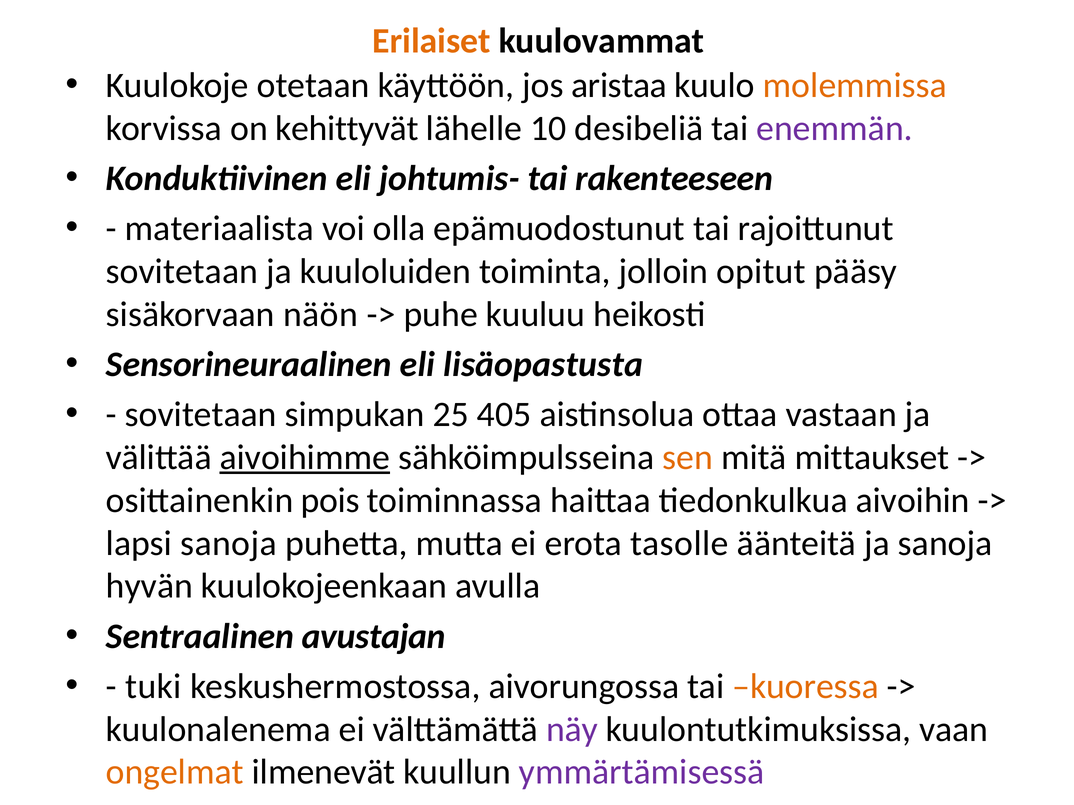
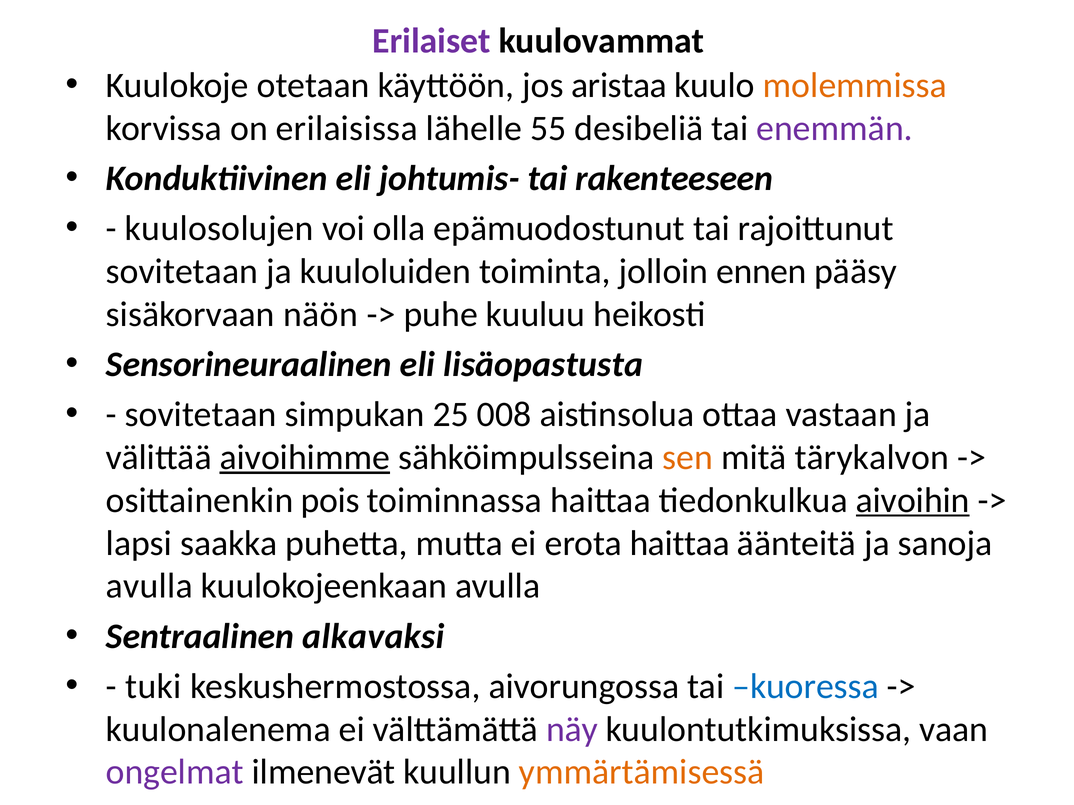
Erilaiset colour: orange -> purple (431, 41)
kehittyvät: kehittyvät -> erilaisissa (347, 128)
10: 10 -> 55 (548, 128)
materiaalista: materiaalista -> kuulosolujen (219, 229)
opitut: opitut -> ennen (761, 271)
405: 405 -> 008 (504, 415)
mittaukset: mittaukset -> tärykalvon (872, 458)
aivoihin underline: none -> present (913, 501)
lapsi sanoja: sanoja -> saakka (229, 544)
erota tasolle: tasolle -> haittaa (680, 544)
hyvän: hyvän -> avulla (149, 586)
avustajan: avustajan -> alkavaksi (374, 637)
kuoressa colour: orange -> blue (806, 687)
ongelmat colour: orange -> purple (175, 773)
ymmärtämisessä colour: purple -> orange (642, 773)
